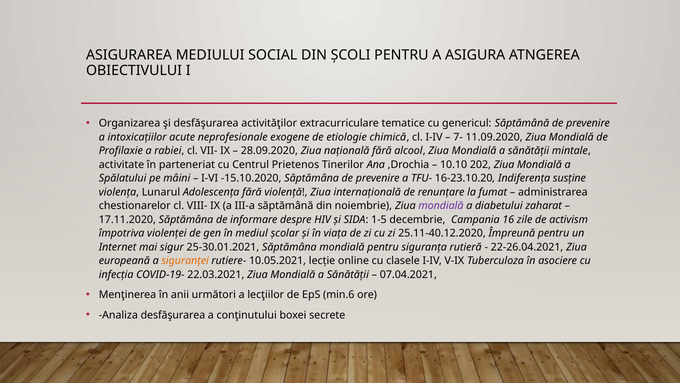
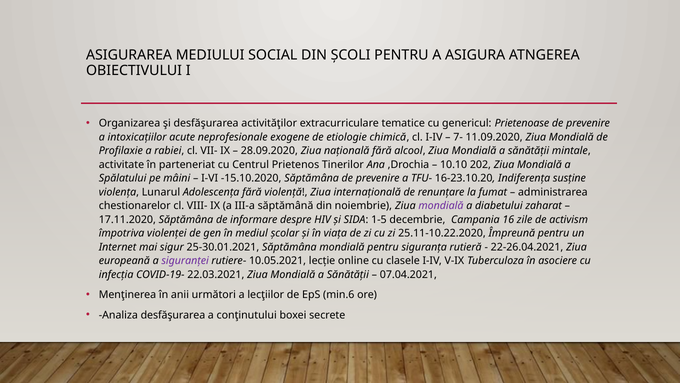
genericul Săptămână: Săptămână -> Prietenoase (522, 123)
25.11-40.12.2020: 25.11-40.12.2020 -> 25.11-10.22.2020 (442, 233)
siguranței colour: orange -> purple (185, 261)
